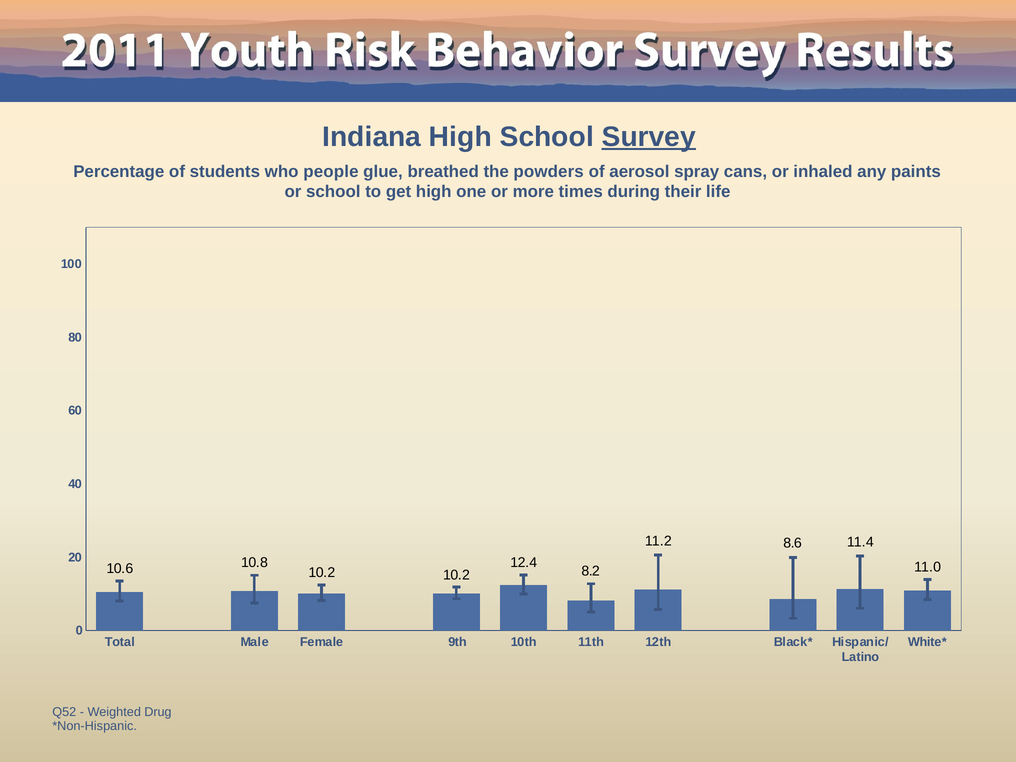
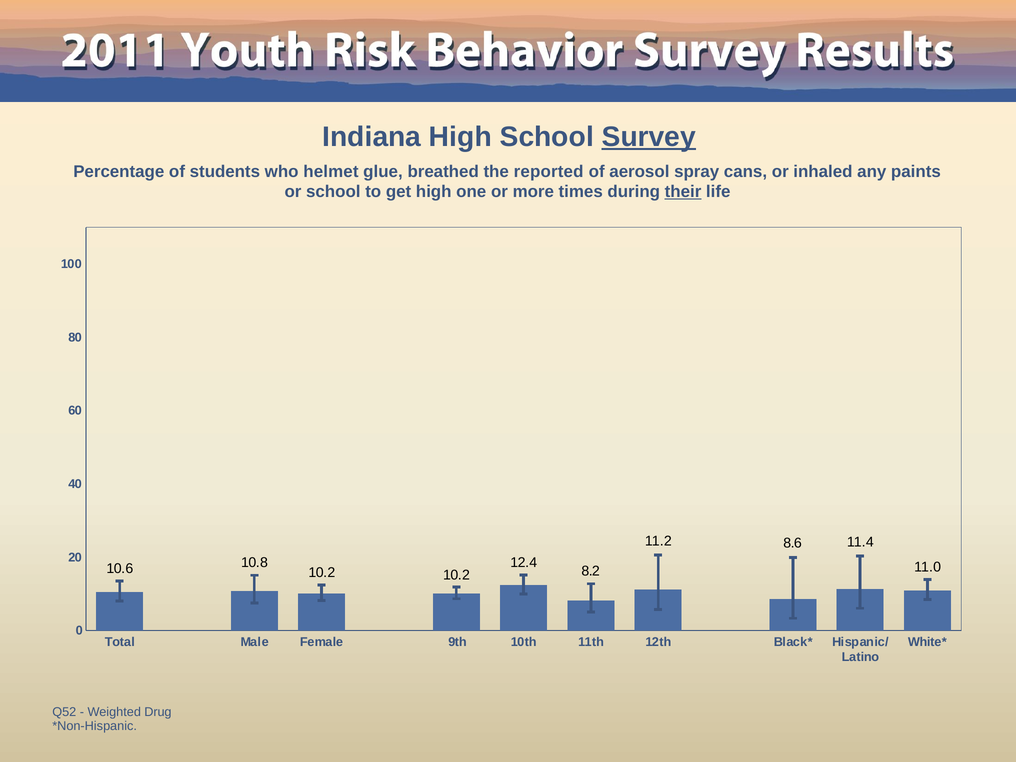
people: people -> helmet (331, 172)
powders: powders -> reported (549, 172)
their underline: none -> present (683, 192)
